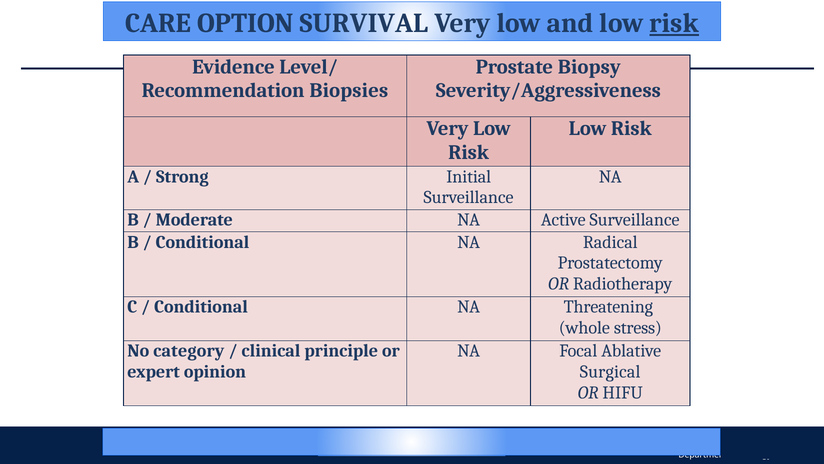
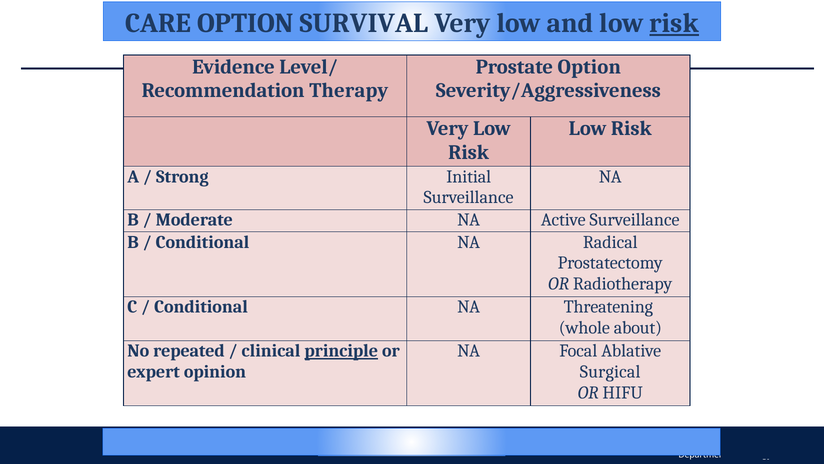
Prostate Biopsy: Biopsy -> Option (589, 67)
Biopsies: Biopsies -> Therapy (349, 90)
stress: stress -> about (638, 327)
category: category -> repeated (189, 351)
principle underline: none -> present (341, 351)
